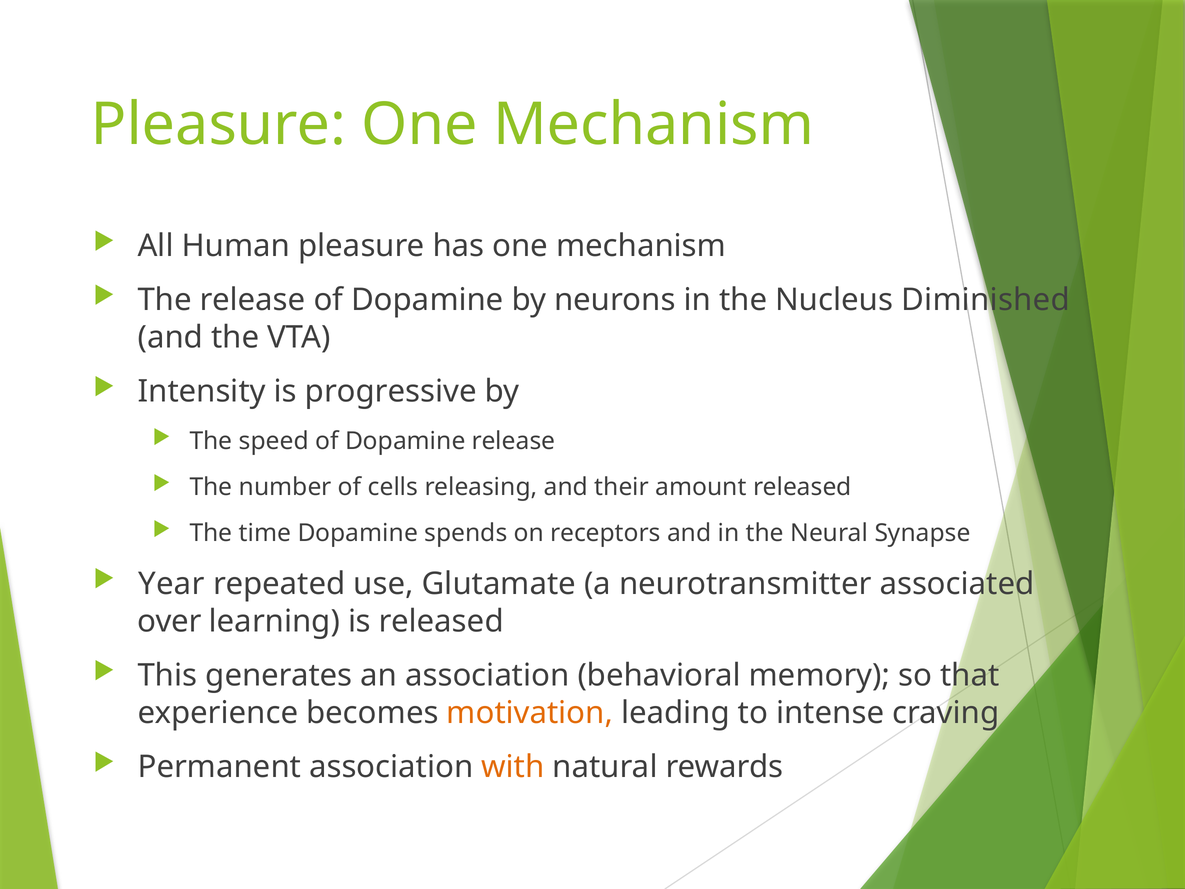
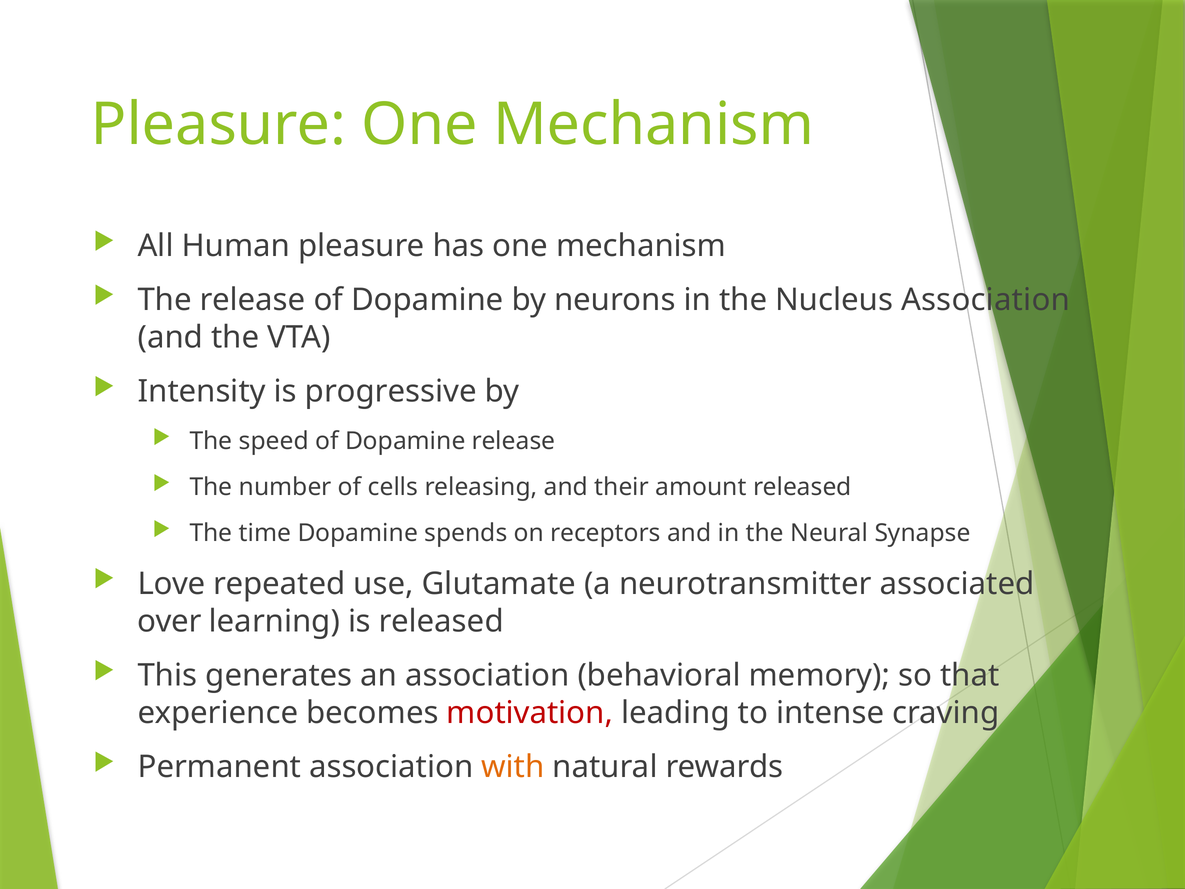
Nucleus Diminished: Diminished -> Association (986, 300)
Year: Year -> Love (172, 584)
motivation colour: orange -> red (530, 713)
